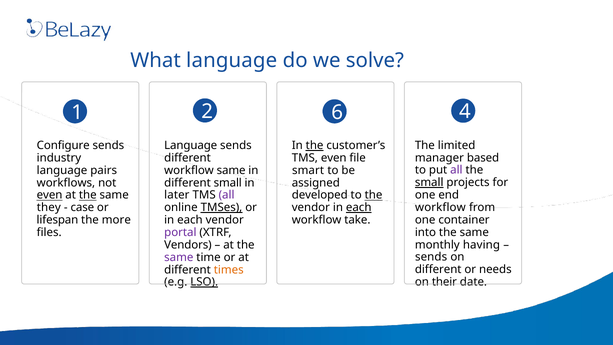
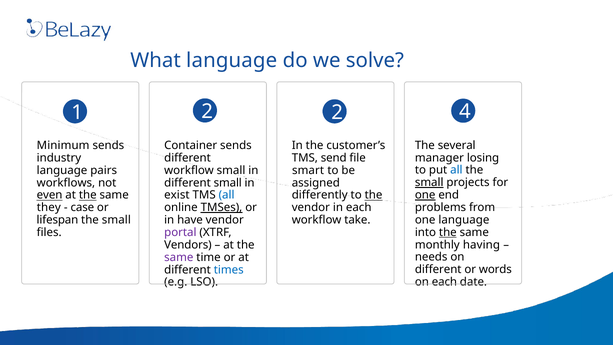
2 6: 6 -> 2 (337, 112)
limited: limited -> several (457, 145)
Configure: Configure -> Minimum (63, 145)
Language: Language -> Container (191, 145)
the underline: present -> none (315, 145)
based: based -> losing (483, 158)
TMS even: even -> send (334, 158)
all colour: purple -> blue (456, 170)
workflow same: same -> small (231, 170)
one underline: none -> present (425, 195)
later: later -> exist (177, 195)
all colour: purple -> blue (227, 195)
developed: developed -> differently (320, 195)
workflow: workflow -> problems (440, 207)
each underline: present -> none (359, 207)
one container: container -> language (464, 220)
more: more -> small (116, 220)
each: each -> have (190, 220)
the underline: none -> present (448, 232)
sends: sends -> needs (431, 257)
needs: needs -> words (495, 269)
times colour: orange -> blue (229, 270)
on their: their -> each (444, 282)
LSO underline: present -> none (204, 282)
